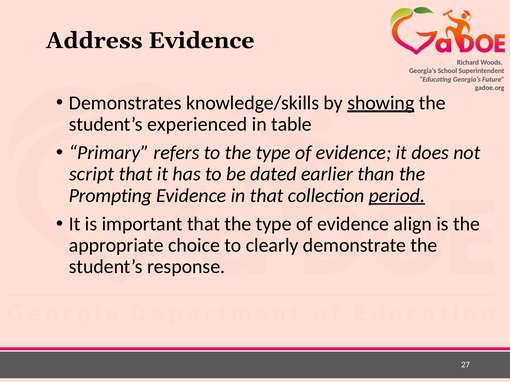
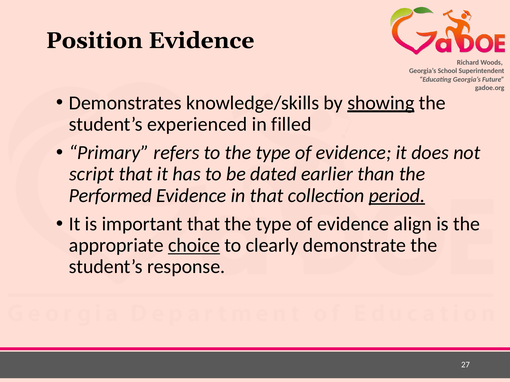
Address: Address -> Position (94, 41)
table: table -> filled (291, 124)
Prompting: Prompting -> Performed (110, 196)
choice underline: none -> present (194, 246)
